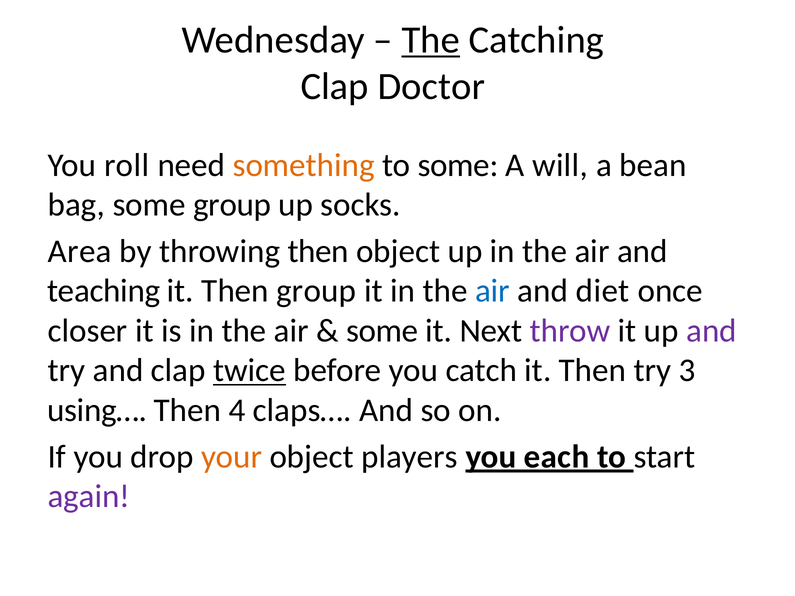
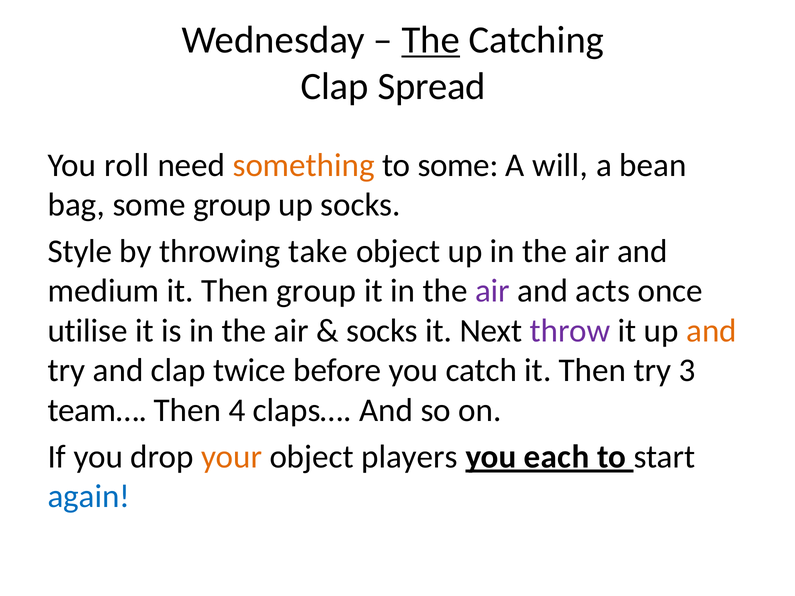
Doctor: Doctor -> Spread (432, 86)
Area: Area -> Style (80, 251)
throwing then: then -> take (318, 251)
teaching: teaching -> medium (104, 291)
air colour: blue -> purple (493, 291)
diet: diet -> acts (603, 291)
closer: closer -> utilise (88, 331)
some: some -> socks (382, 331)
and colour: purple -> orange (711, 331)
twice underline: present -> none (250, 371)
using…: using… -> team… (97, 410)
again colour: purple -> blue (89, 497)
